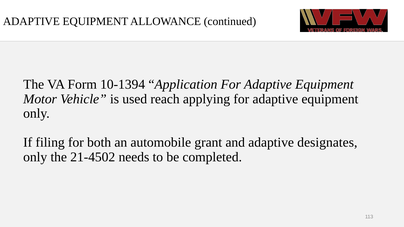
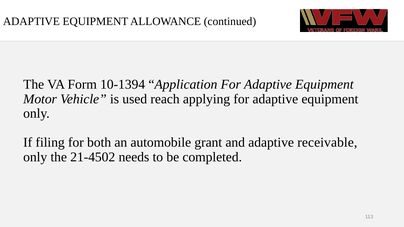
designates: designates -> receivable (327, 143)
